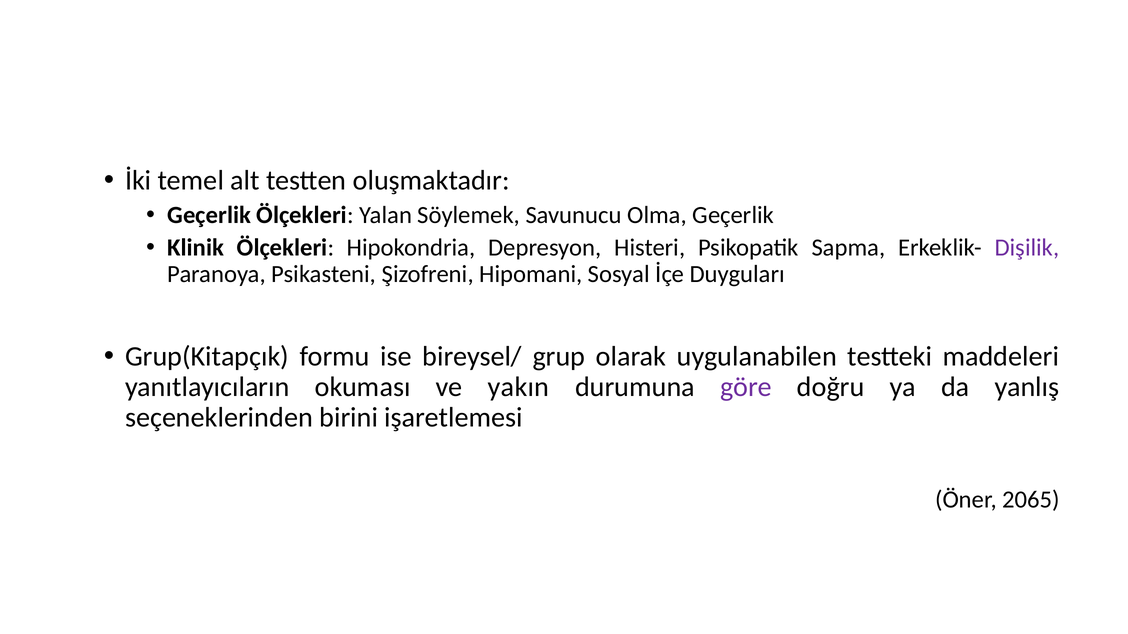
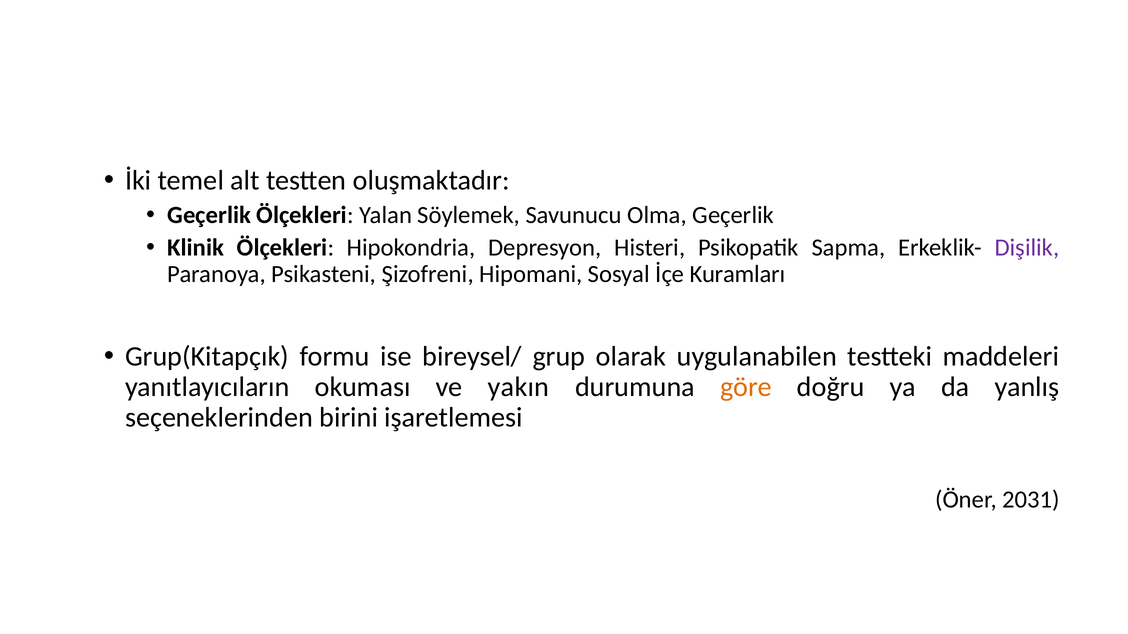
Duyguları: Duyguları -> Kuramları (737, 274)
göre colour: purple -> orange (746, 387)
2065: 2065 -> 2031 (1031, 500)
